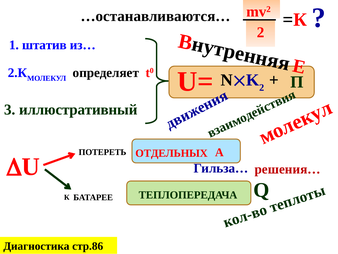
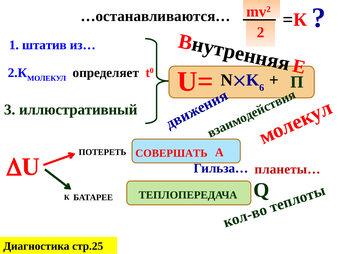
2: 2 -> 6 (262, 87)
ОТДЕЛЬНЫХ: ОТДЕЛЬНЫХ -> СОВЕРШАТЬ (171, 153)
решения…: решения… -> планеты… (288, 169)
стр.86: стр.86 -> стр.25 (88, 246)
